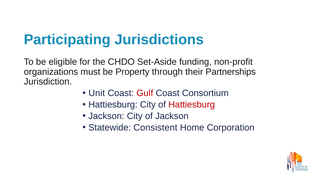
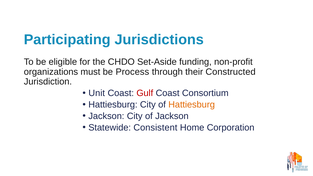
Property: Property -> Process (132, 72)
Partnerships: Partnerships -> Constructed (231, 72)
Hattiesburg colour: red -> orange (192, 105)
